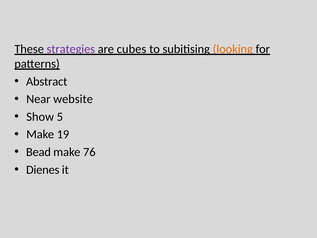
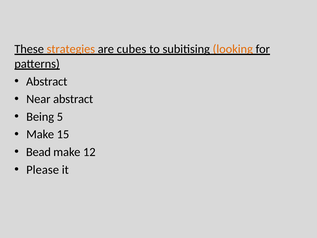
strategies colour: purple -> orange (71, 49)
Near website: website -> abstract (73, 99)
Show: Show -> Being (40, 117)
19: 19 -> 15 (63, 134)
76: 76 -> 12 (89, 152)
Dienes: Dienes -> Please (43, 170)
